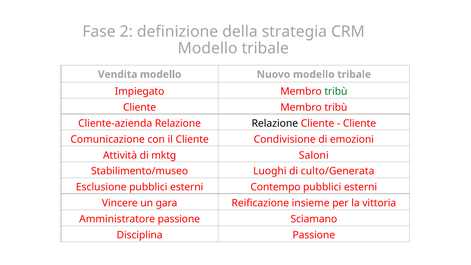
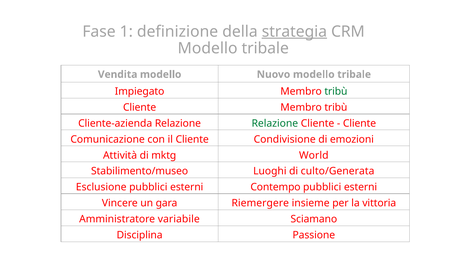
2: 2 -> 1 (126, 32)
strategia underline: none -> present (294, 32)
Relazione colour: black -> green (275, 123)
Saloni: Saloni -> World (314, 155)
Reificazione: Reificazione -> Riemergere (260, 203)
Amministratore passione: passione -> variabile (179, 219)
